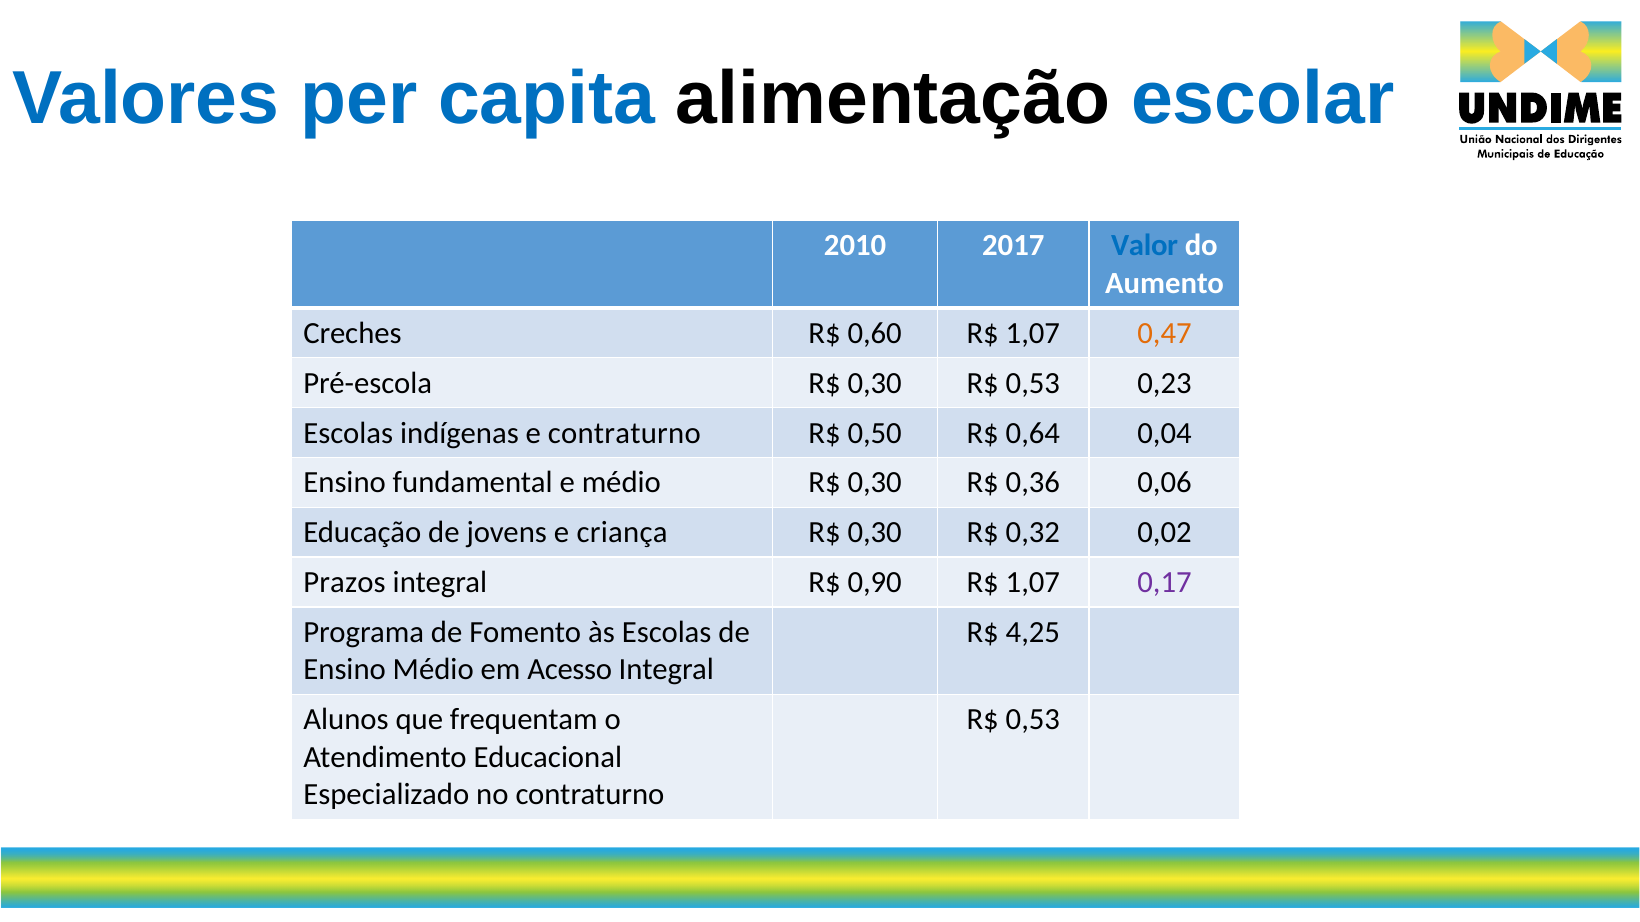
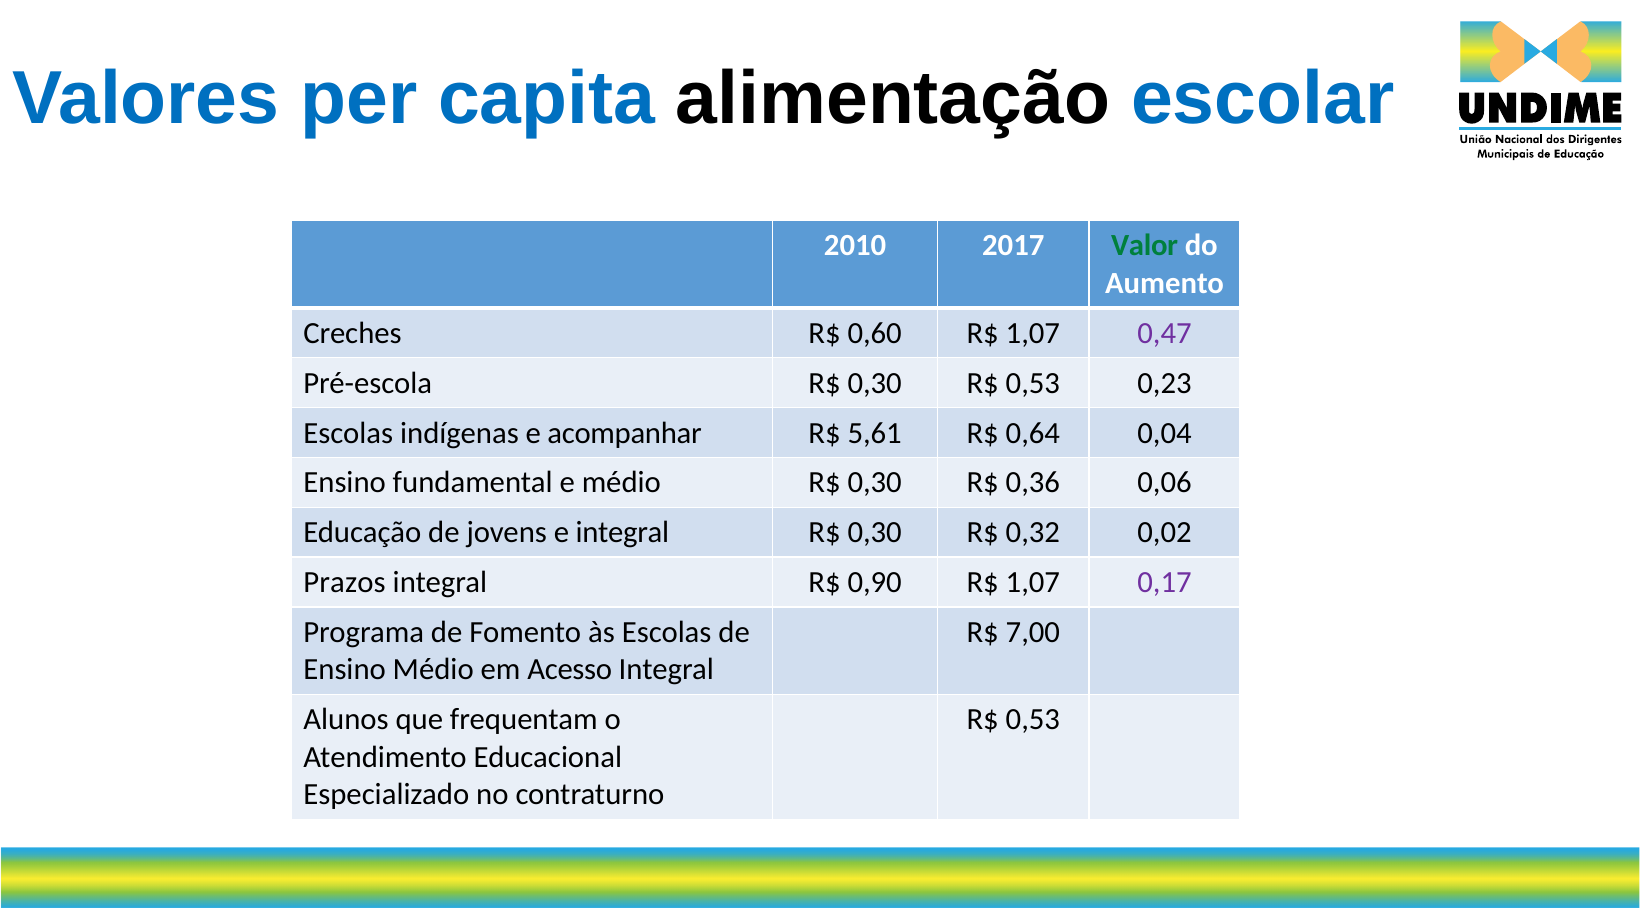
Valor colour: blue -> green (1145, 246)
0,47 colour: orange -> purple (1165, 333)
e contraturno: contraturno -> acompanhar (625, 433)
0,50: 0,50 -> 5,61 (875, 433)
e criança: criança -> integral (622, 533)
4,25: 4,25 -> 7,00 (1033, 633)
